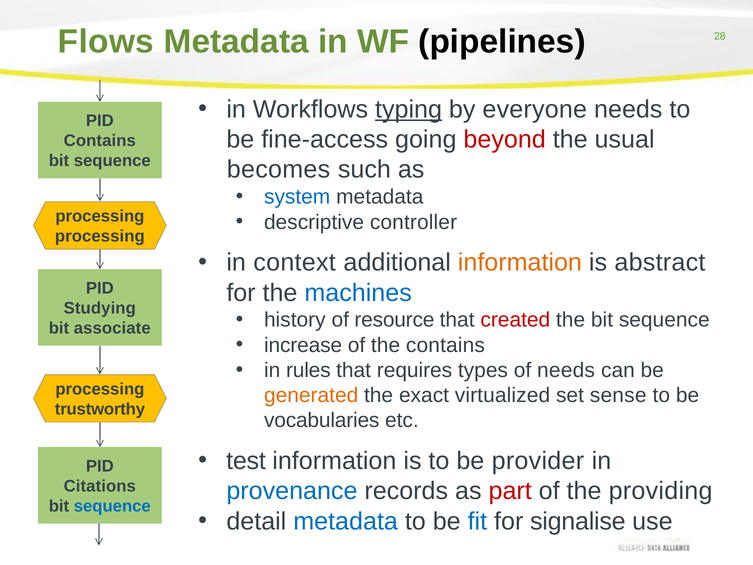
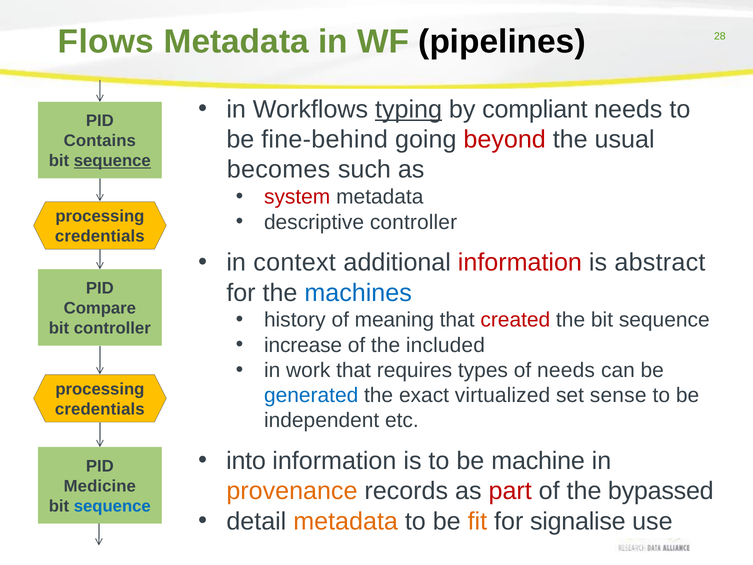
everyone: everyone -> compliant (535, 109)
fine-access: fine-access -> fine-behind (325, 139)
sequence underline: none -> present (112, 161)
system colour: blue -> red (297, 197)
processing: processing -> credentials (100, 236)
information colour: orange -> red (520, 262)
Studying: Studying -> Compare (100, 308)
resource: resource -> meaning (394, 320)
bit associate: associate -> controller (112, 328)
the contains: contains -> included (445, 345)
rules: rules -> work (308, 370)
generated colour: orange -> blue (311, 395)
trustworthy: trustworthy -> credentials (100, 409)
vocabularies: vocabularies -> independent (322, 420)
test: test -> into (246, 461)
provider: provider -> machine (538, 461)
Citations: Citations -> Medicine (100, 486)
provenance colour: blue -> orange (292, 491)
providing: providing -> bypassed (661, 491)
metadata colour: blue -> orange (346, 521)
fit colour: blue -> orange (477, 521)
